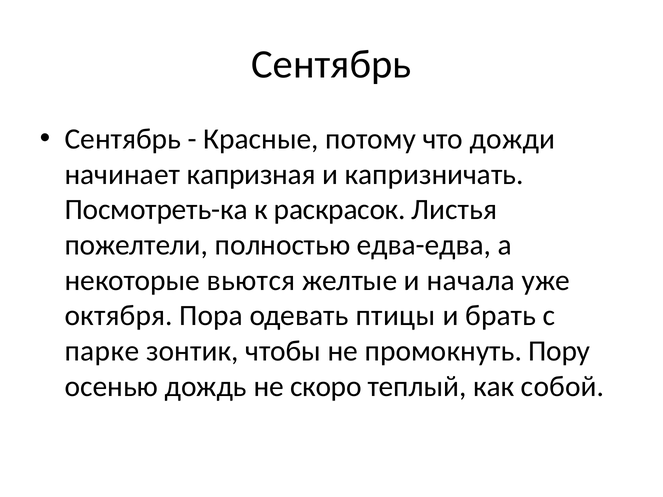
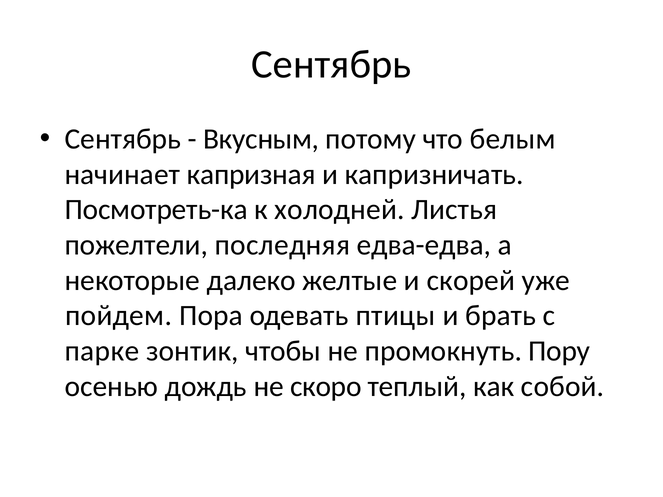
Красные: Красные -> Вкусным (261, 139)
дожди: дожди -> белым (513, 139)
раскрасок: раскрасок -> холодней (340, 210)
полностью: полностью -> последняя (282, 245)
вьются: вьются -> далеко (251, 281)
начала: начала -> скорей (471, 281)
октября: октября -> пойдем (119, 316)
